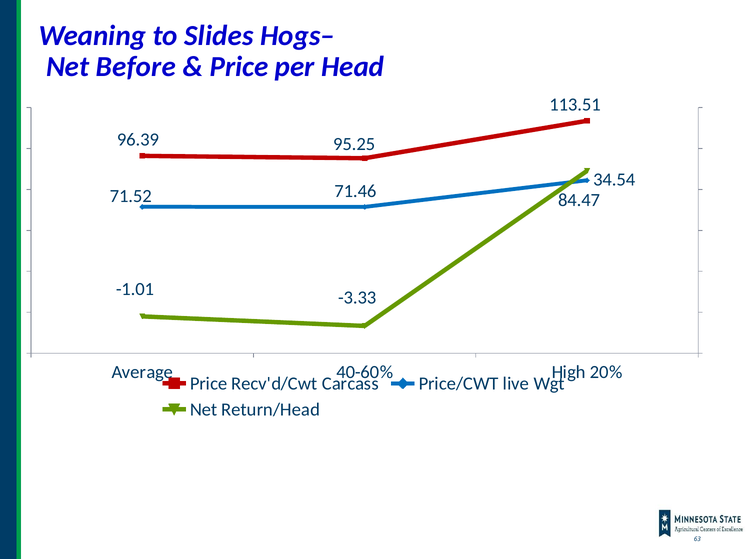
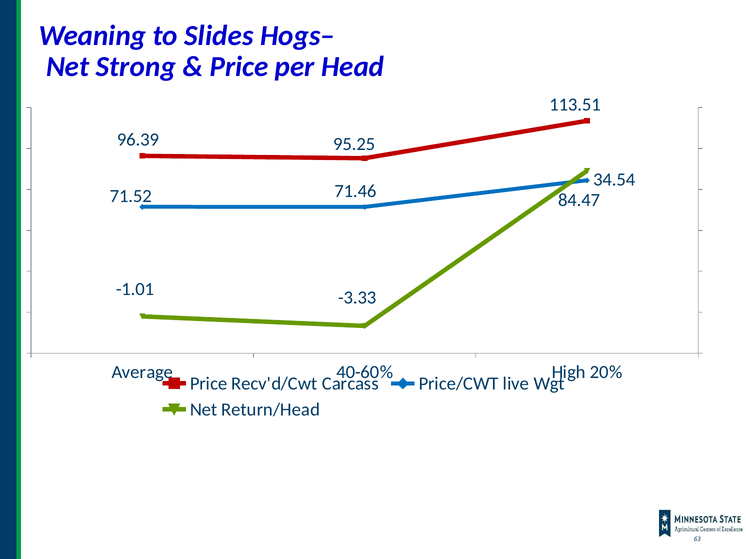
Before: Before -> Strong (136, 67)
